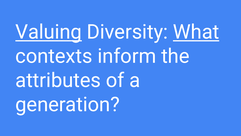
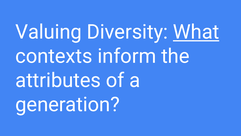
Valuing underline: present -> none (49, 32)
